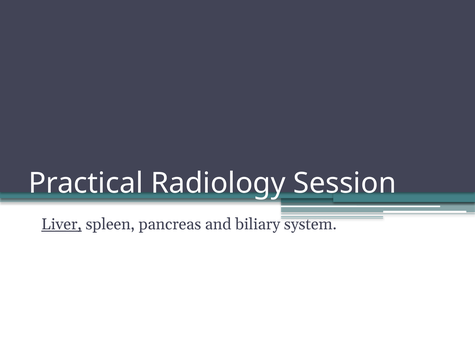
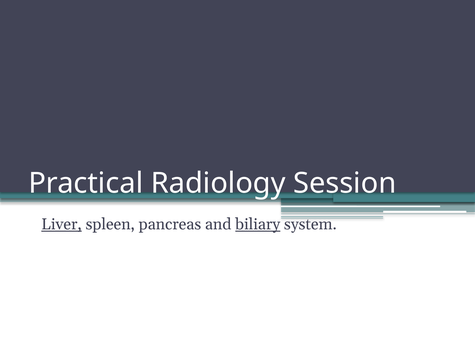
biliary underline: none -> present (258, 224)
